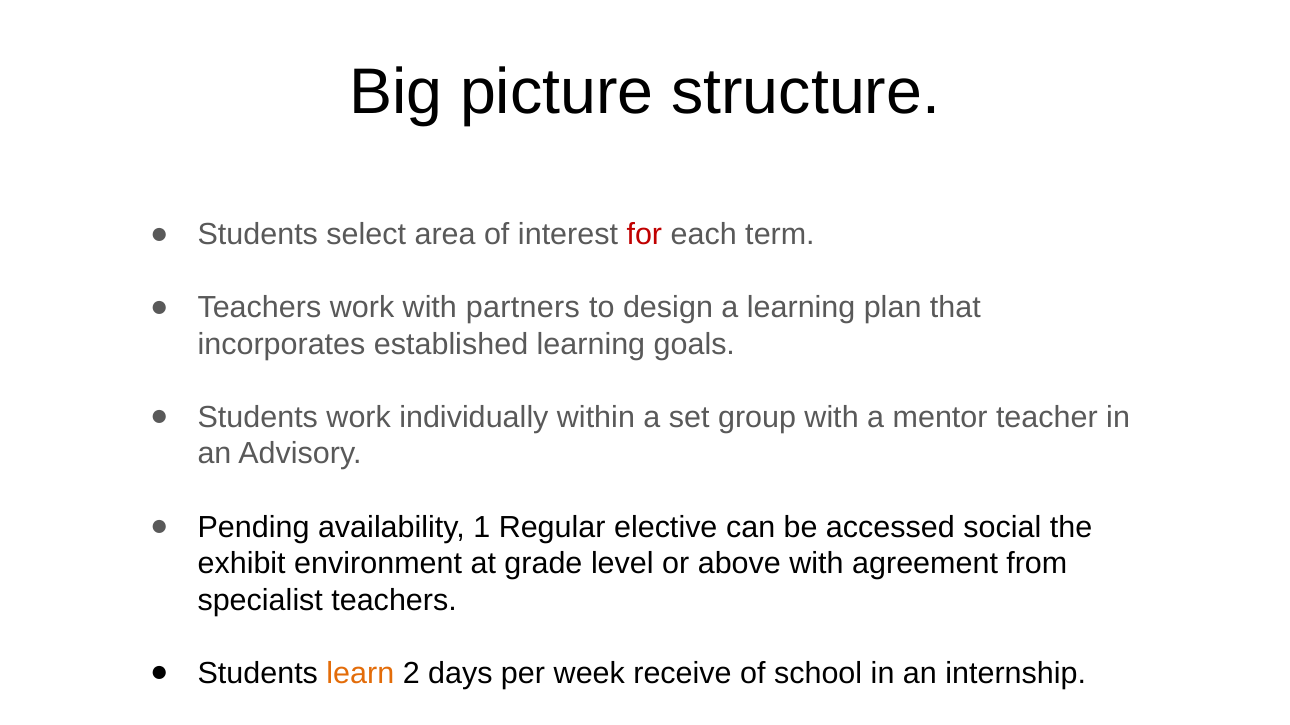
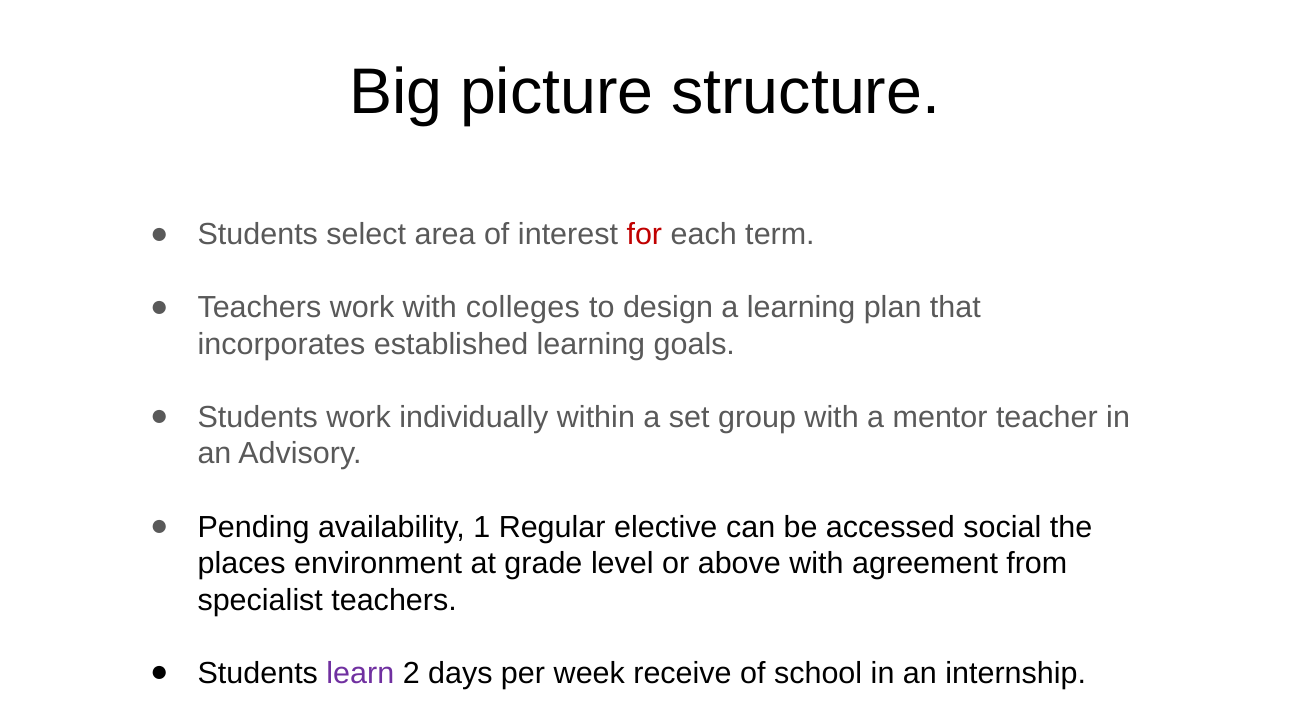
partners: partners -> colleges (523, 308)
exhibit: exhibit -> places (242, 564)
learn colour: orange -> purple (360, 674)
